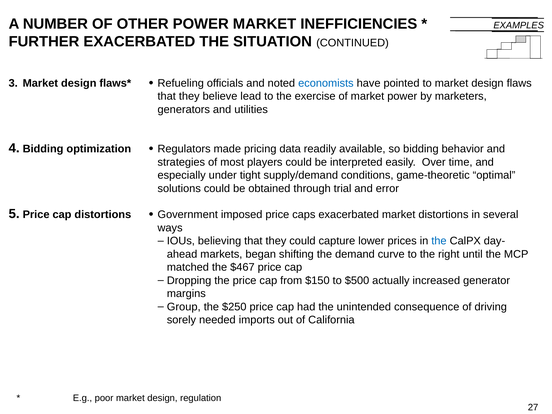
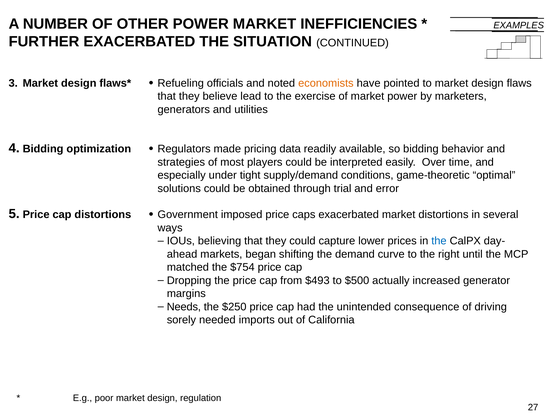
economists colour: blue -> orange (326, 83)
$467: $467 -> $754 (242, 267)
$150: $150 -> $493 (317, 281)
Group: Group -> Needs (184, 307)
